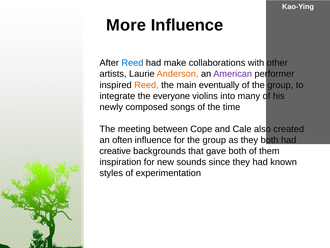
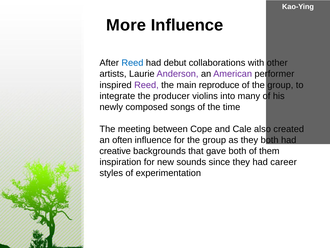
make: make -> debut (175, 63)
Anderson colour: orange -> purple (178, 74)
Reed colour: orange -> purple (146, 85)
eventually: eventually -> reproduce (219, 85)
everyone: everyone -> producer (171, 96)
known: known -> career (284, 162)
